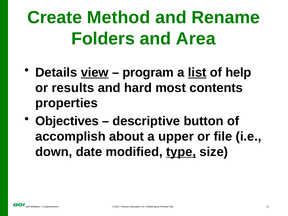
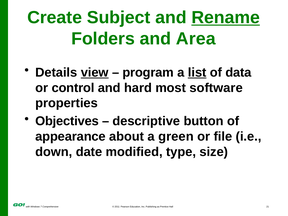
Method: Method -> Subject (119, 18)
Rename underline: none -> present (226, 18)
help: help -> data (238, 72)
results: results -> control (73, 88)
contents: contents -> software (216, 88)
accomplish: accomplish -> appearance (71, 136)
upper: upper -> green (176, 136)
type underline: present -> none (181, 152)
